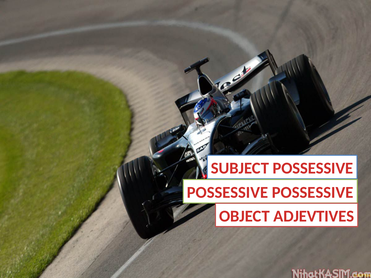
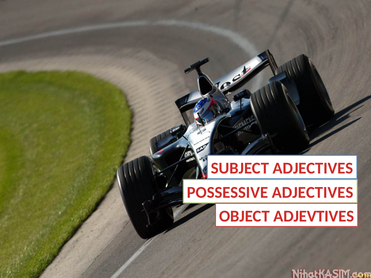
SUBJECT POSSESSIVE: POSSESSIVE -> ADJECTIVES (313, 168)
POSSESSIVE: POSSESSIVE -> ADJECTIVES (313, 193)
